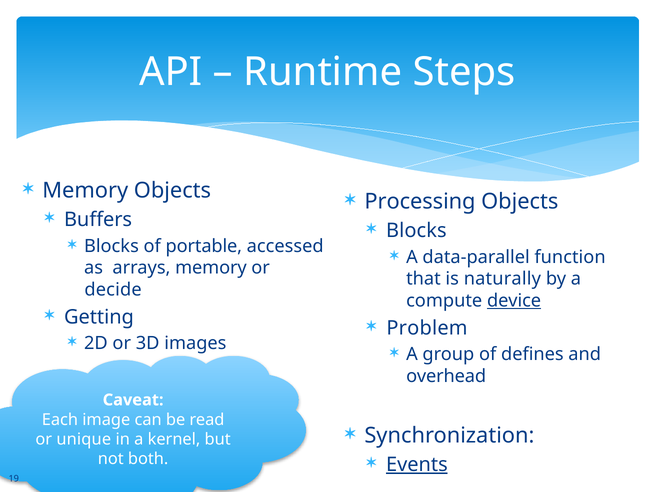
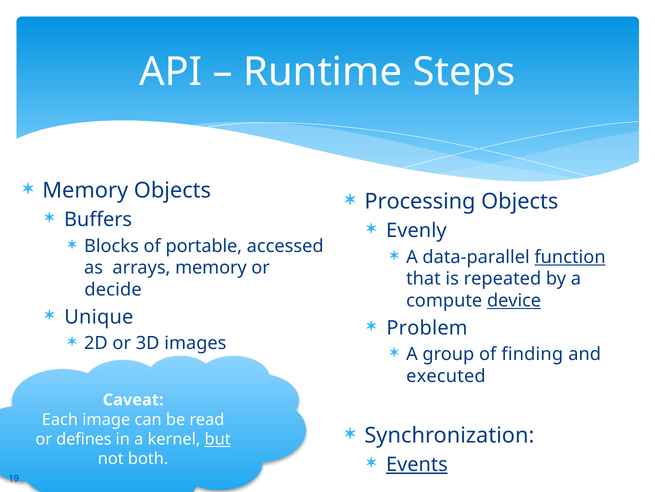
Blocks: Blocks -> Evenly (416, 230)
function underline: none -> present (570, 257)
naturally: naturally -> repeated (502, 279)
Getting: Getting -> Unique (99, 316)
defines: defines -> finding (532, 354)
overhead: overhead -> executed (446, 376)
unique: unique -> defines (84, 439)
but underline: none -> present (218, 439)
